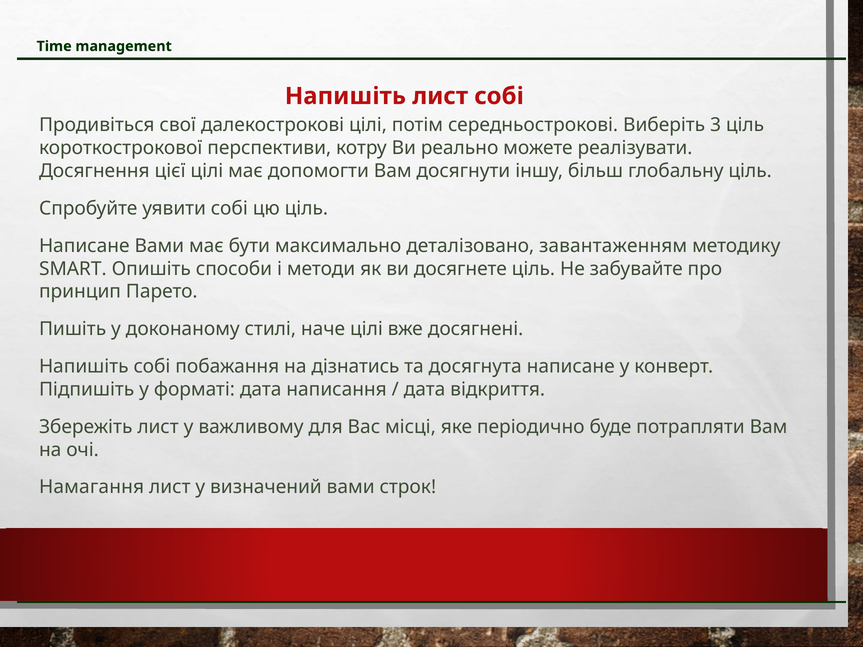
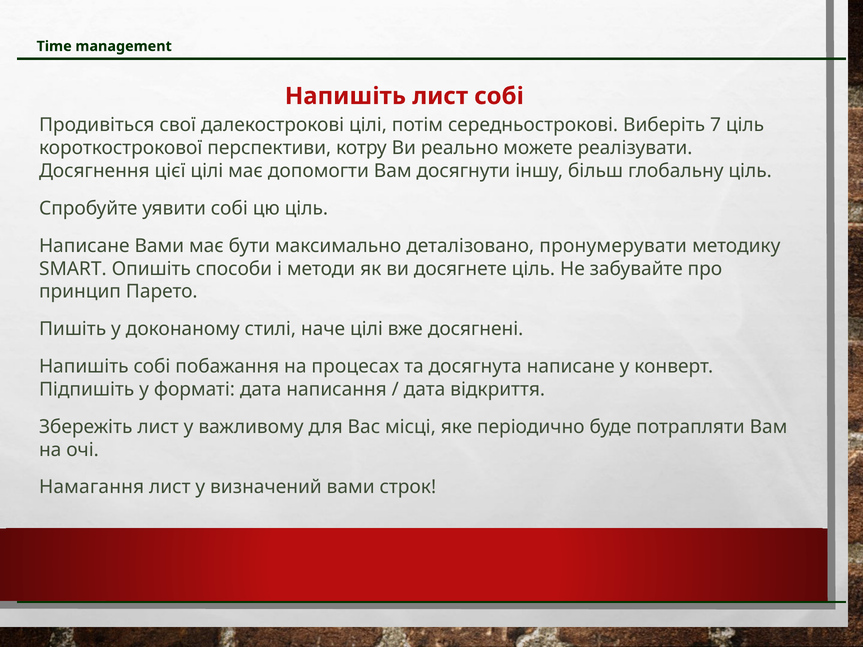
3: 3 -> 7 (716, 125)
завантаженням: завантаженням -> пронумерувати (613, 246)
дізнатись: дізнатись -> процесах (355, 367)
